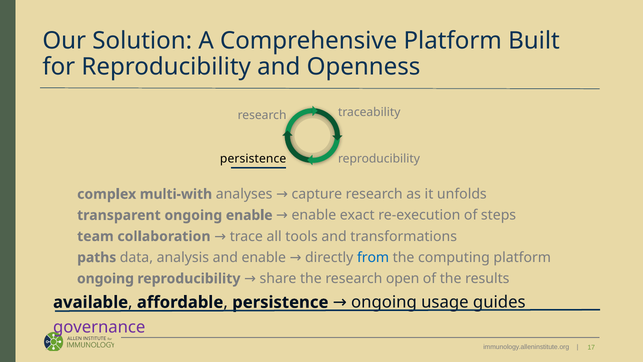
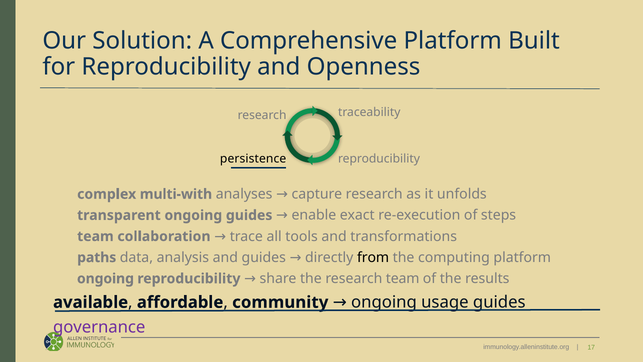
ongoing enable: enable -> guides (249, 215)
and enable: enable -> guides (264, 257)
from colour: blue -> black (373, 257)
research open: open -> team (403, 278)
persistence: persistence -> community (280, 302)
